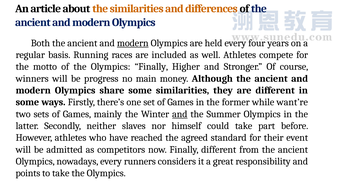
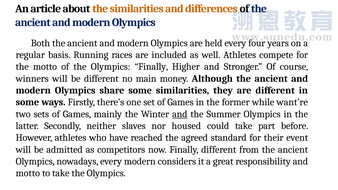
modern underline: present -> none (133, 43)
be progress: progress -> different (101, 79)
himself: himself -> housed (186, 126)
every runners: runners -> modern (140, 161)
points: points -> motto (28, 173)
